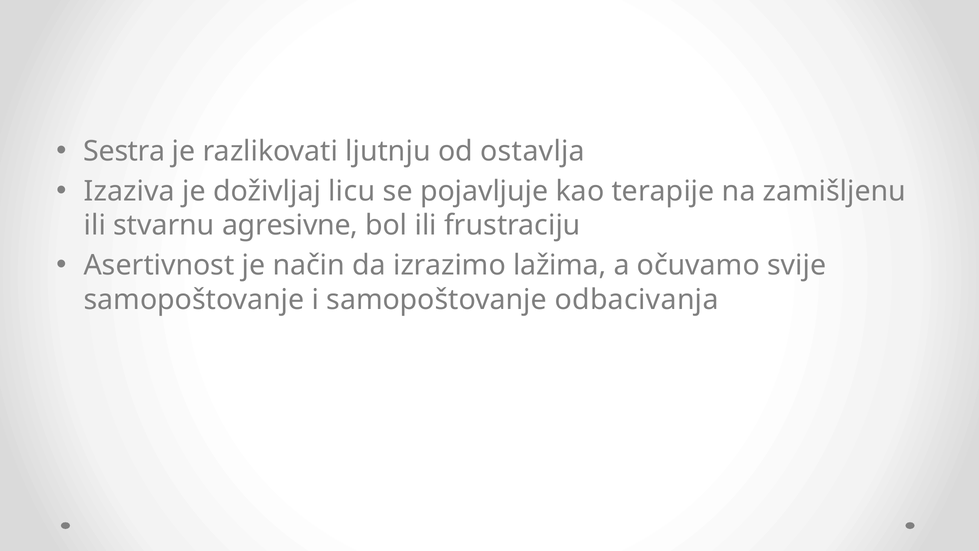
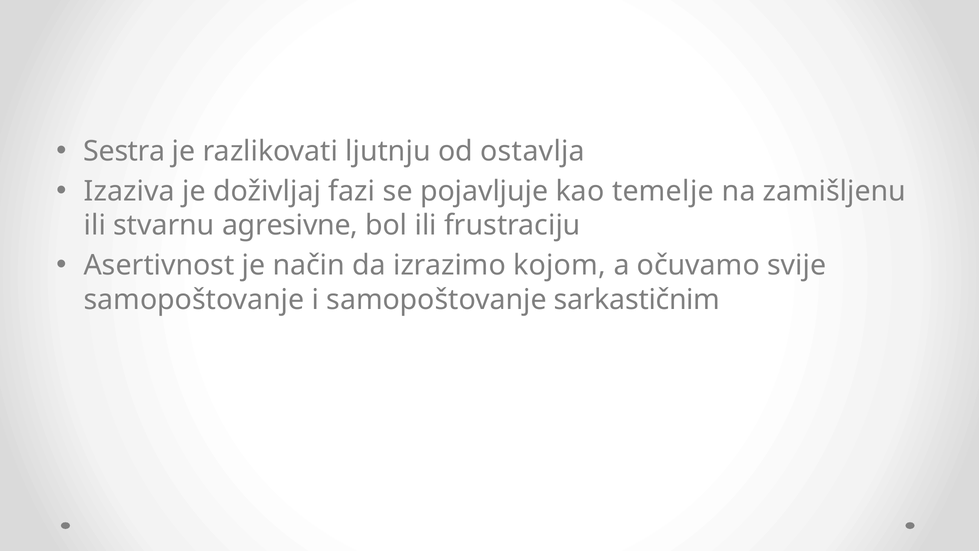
licu: licu -> fazi (352, 191)
terapije: terapije -> temelje (663, 191)
lažima: lažima -> kojom (560, 265)
odbacivanja: odbacivanja -> sarkastičnim (637, 299)
